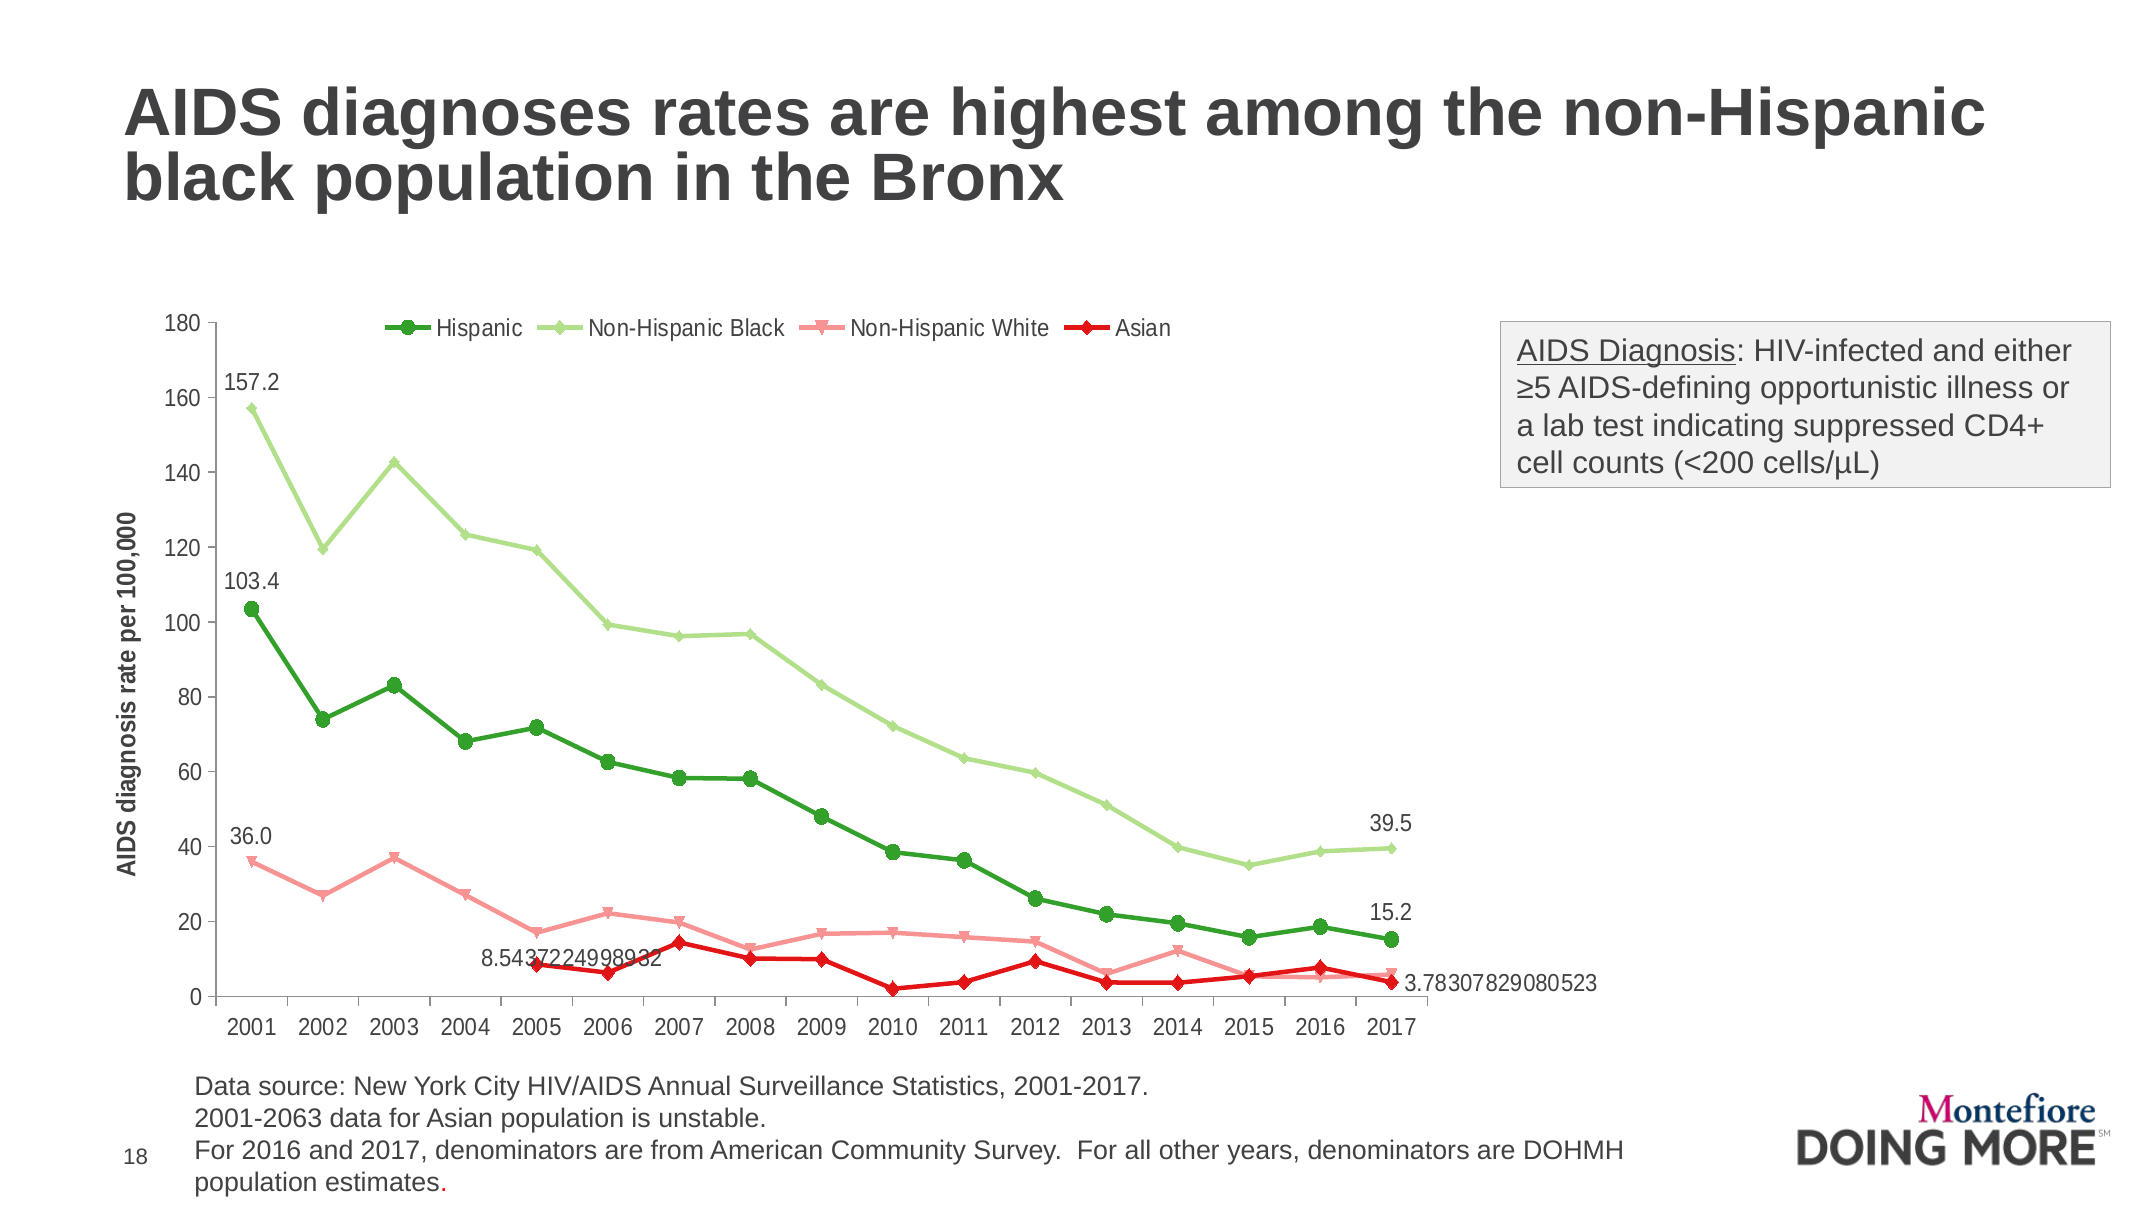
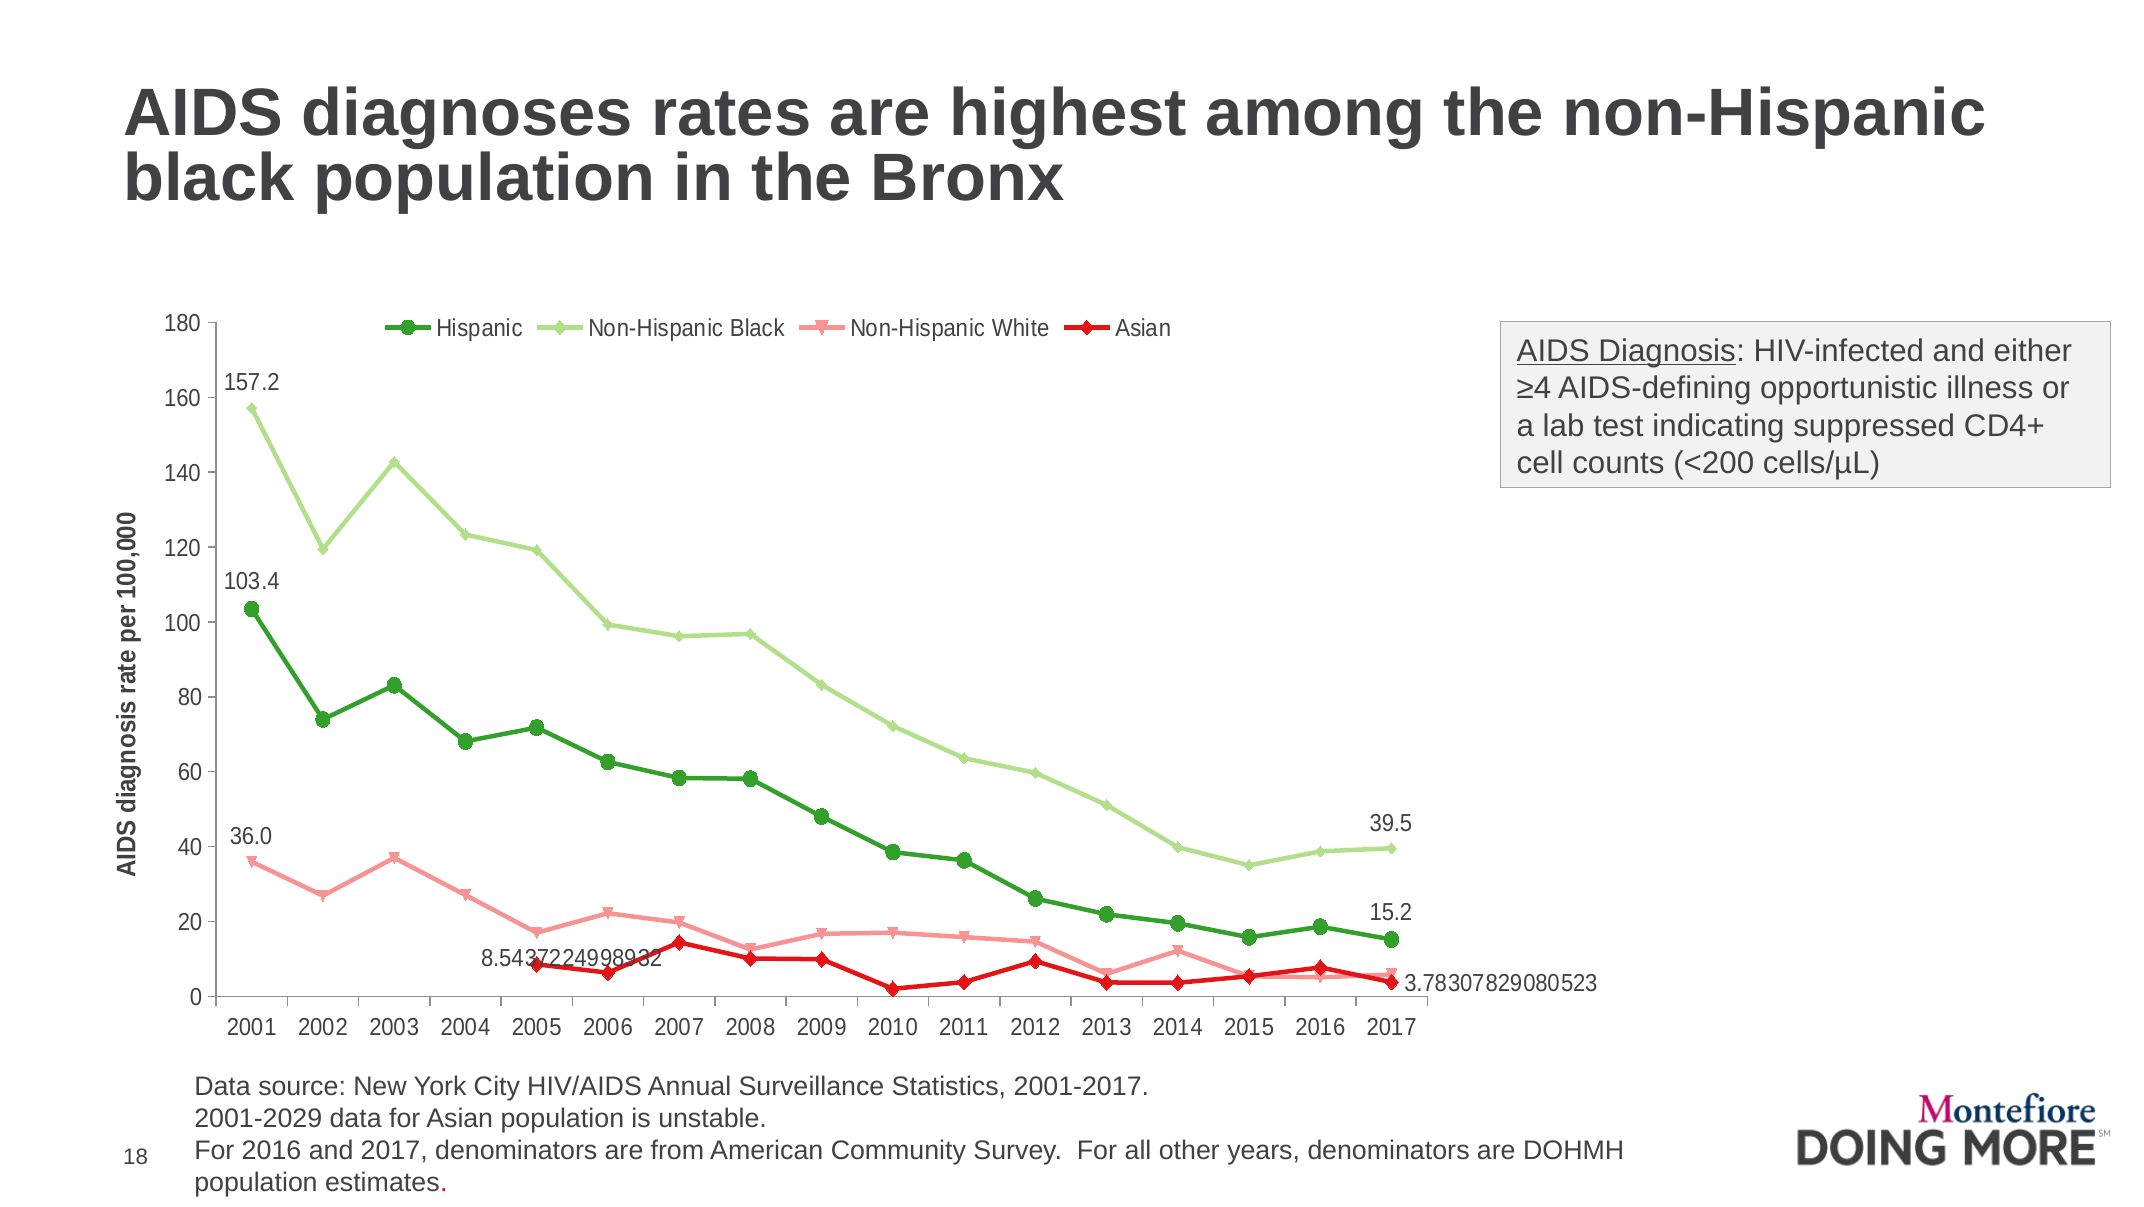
≥5: ≥5 -> ≥4 (1534, 388)
2001-2063: 2001-2063 -> 2001-2029 (258, 1118)
